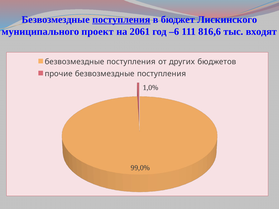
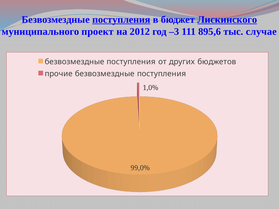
Лискинского underline: none -> present (227, 20)
2061: 2061 -> 2012 (140, 32)
–6: –6 -> –3 (174, 32)
816,6: 816,6 -> 895,6 (210, 32)
входят: входят -> случае (261, 32)
